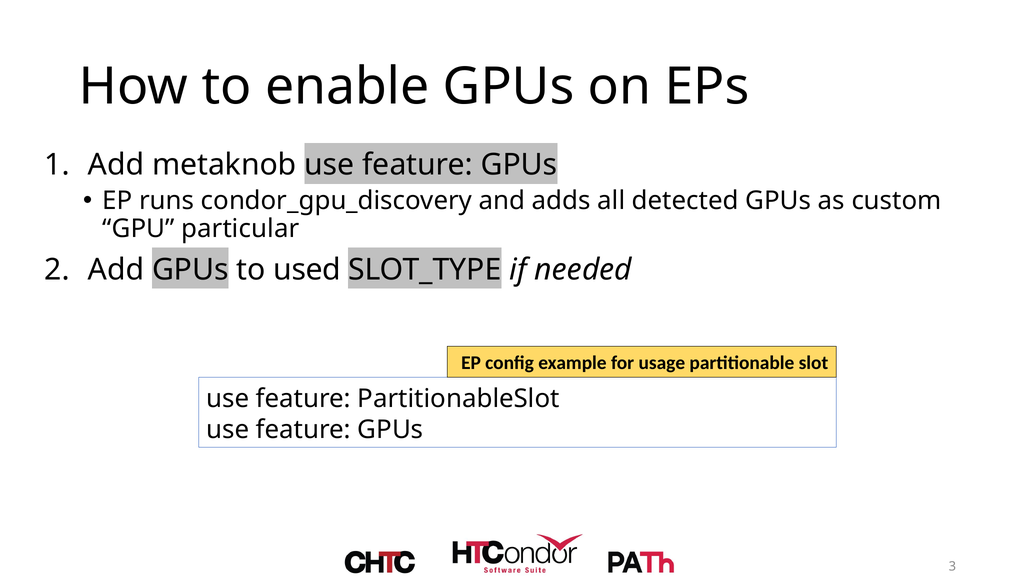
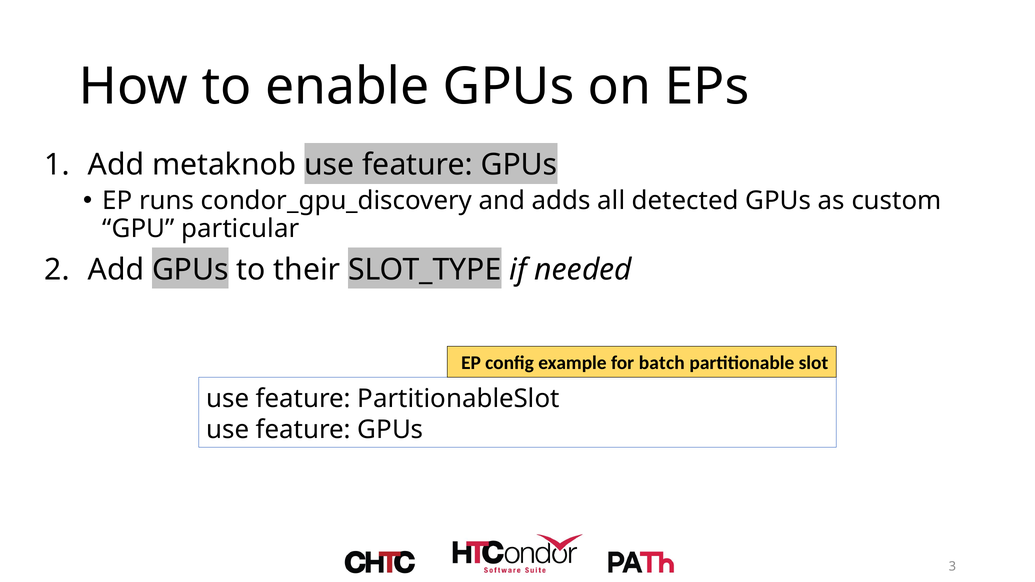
used: used -> their (307, 270)
usage: usage -> batch (662, 363)
